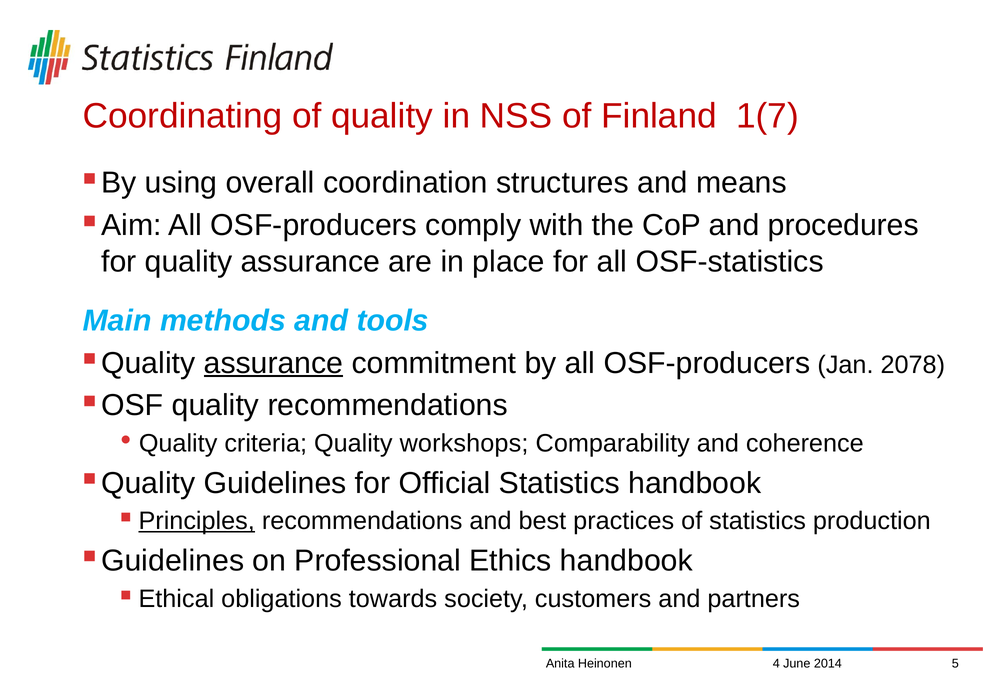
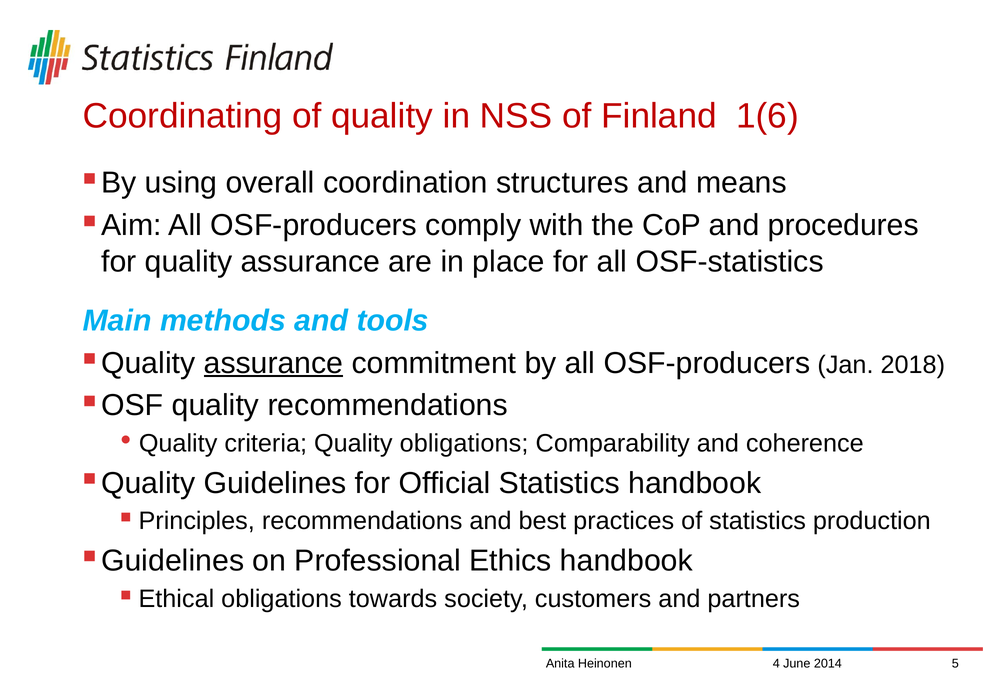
1(7: 1(7 -> 1(6 (767, 116)
2078: 2078 -> 2018 (913, 364)
Quality workshops: workshops -> obligations (464, 443)
Principles underline: present -> none (197, 521)
